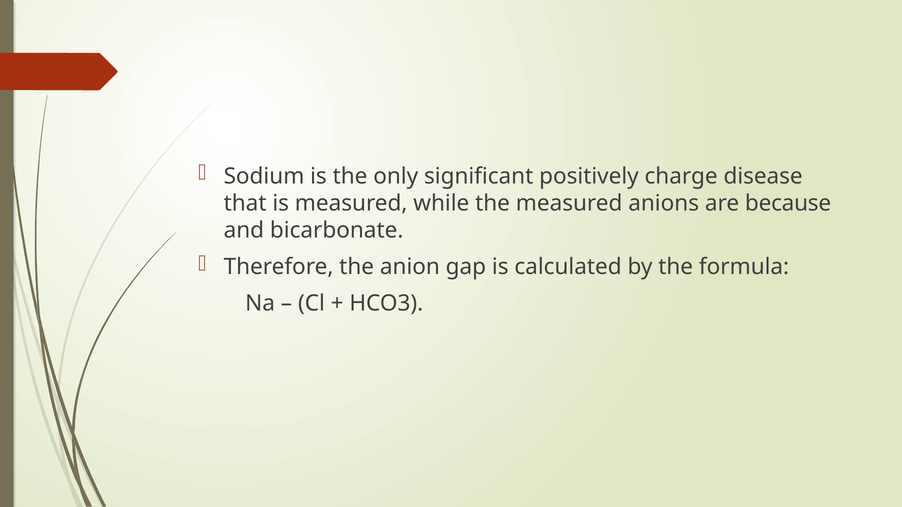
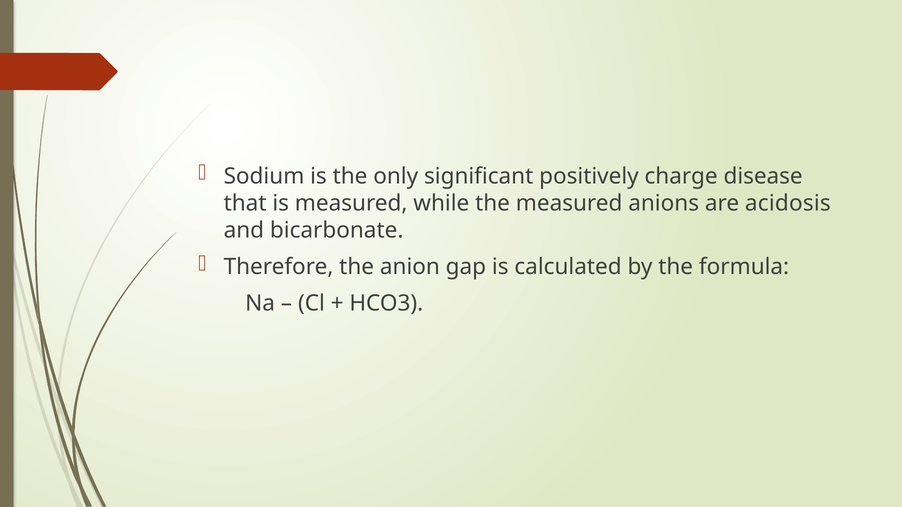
because: because -> acidosis (788, 203)
